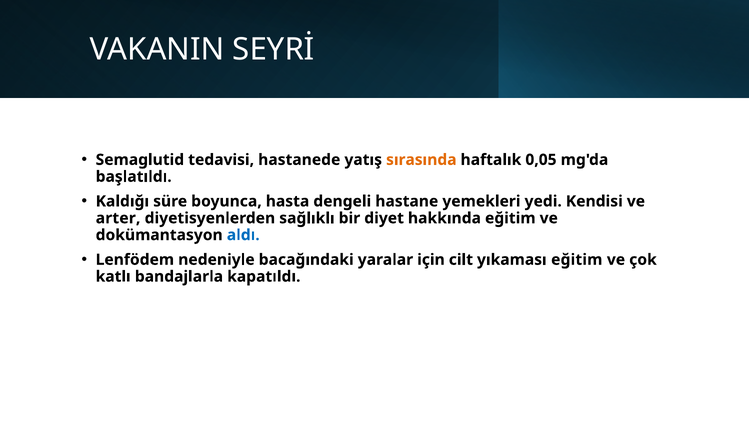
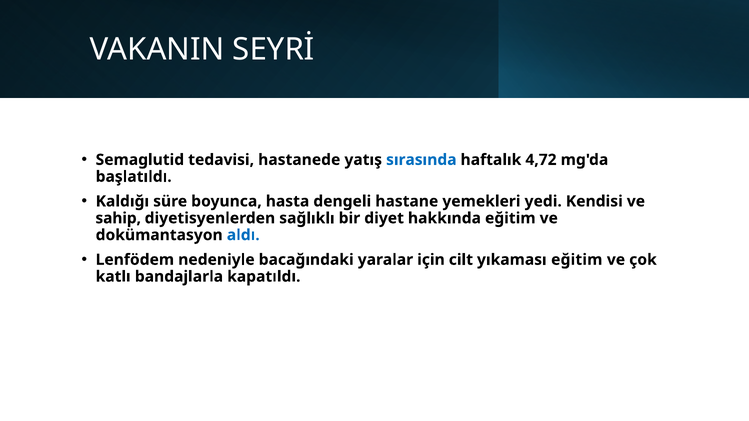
sırasında colour: orange -> blue (421, 160)
0,05: 0,05 -> 4,72 (541, 160)
arter: arter -> sahip (118, 218)
